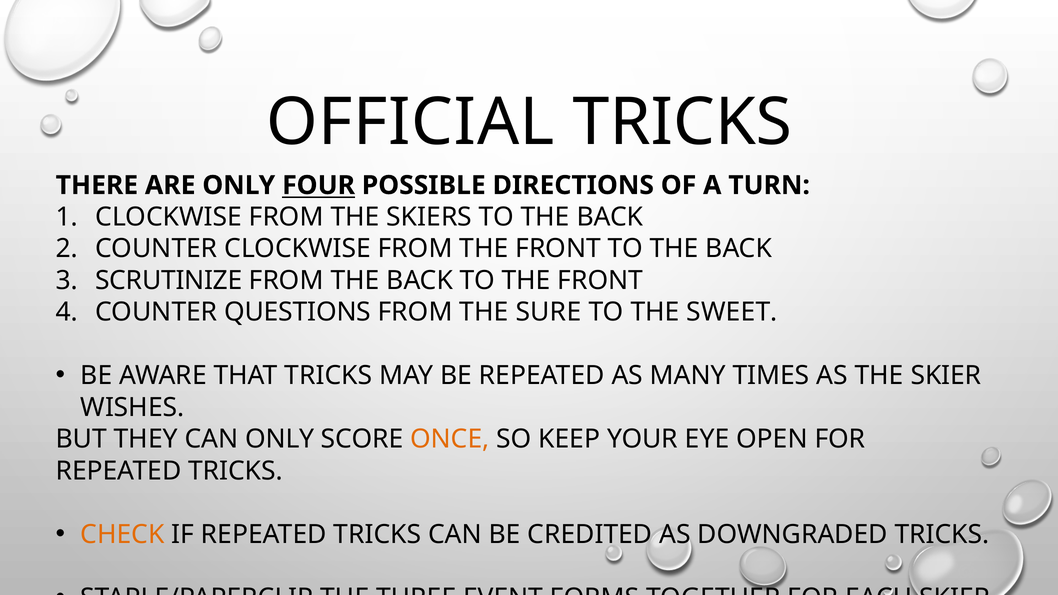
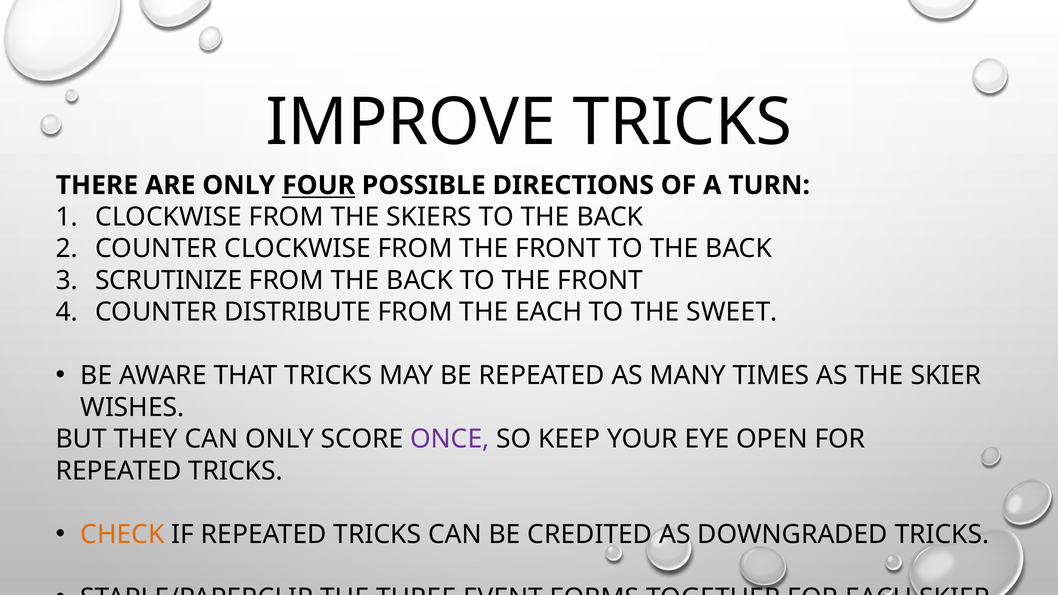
OFFICIAL: OFFICIAL -> IMPROVE (411, 123)
QUESTIONS: QUESTIONS -> DISTRIBUTE (298, 312)
THE SURE: SURE -> EACH (549, 312)
ONCE colour: orange -> purple (450, 439)
